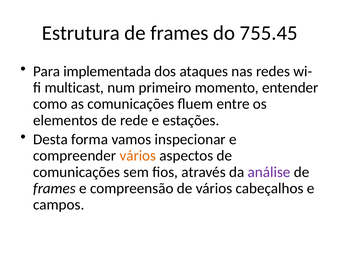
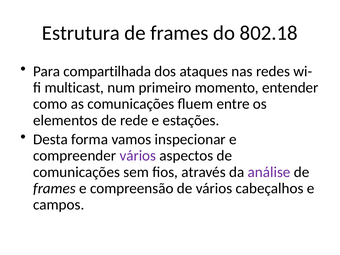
755.45: 755.45 -> 802.18 (269, 33)
implementada: implementada -> compartilhada (107, 71)
vários colour: orange -> purple (138, 156)
